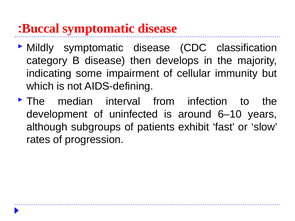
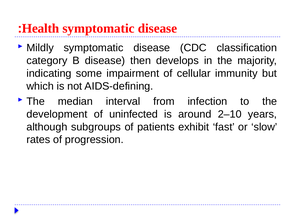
Buccal: Buccal -> Health (41, 28)
6–10: 6–10 -> 2–10 (230, 114)
